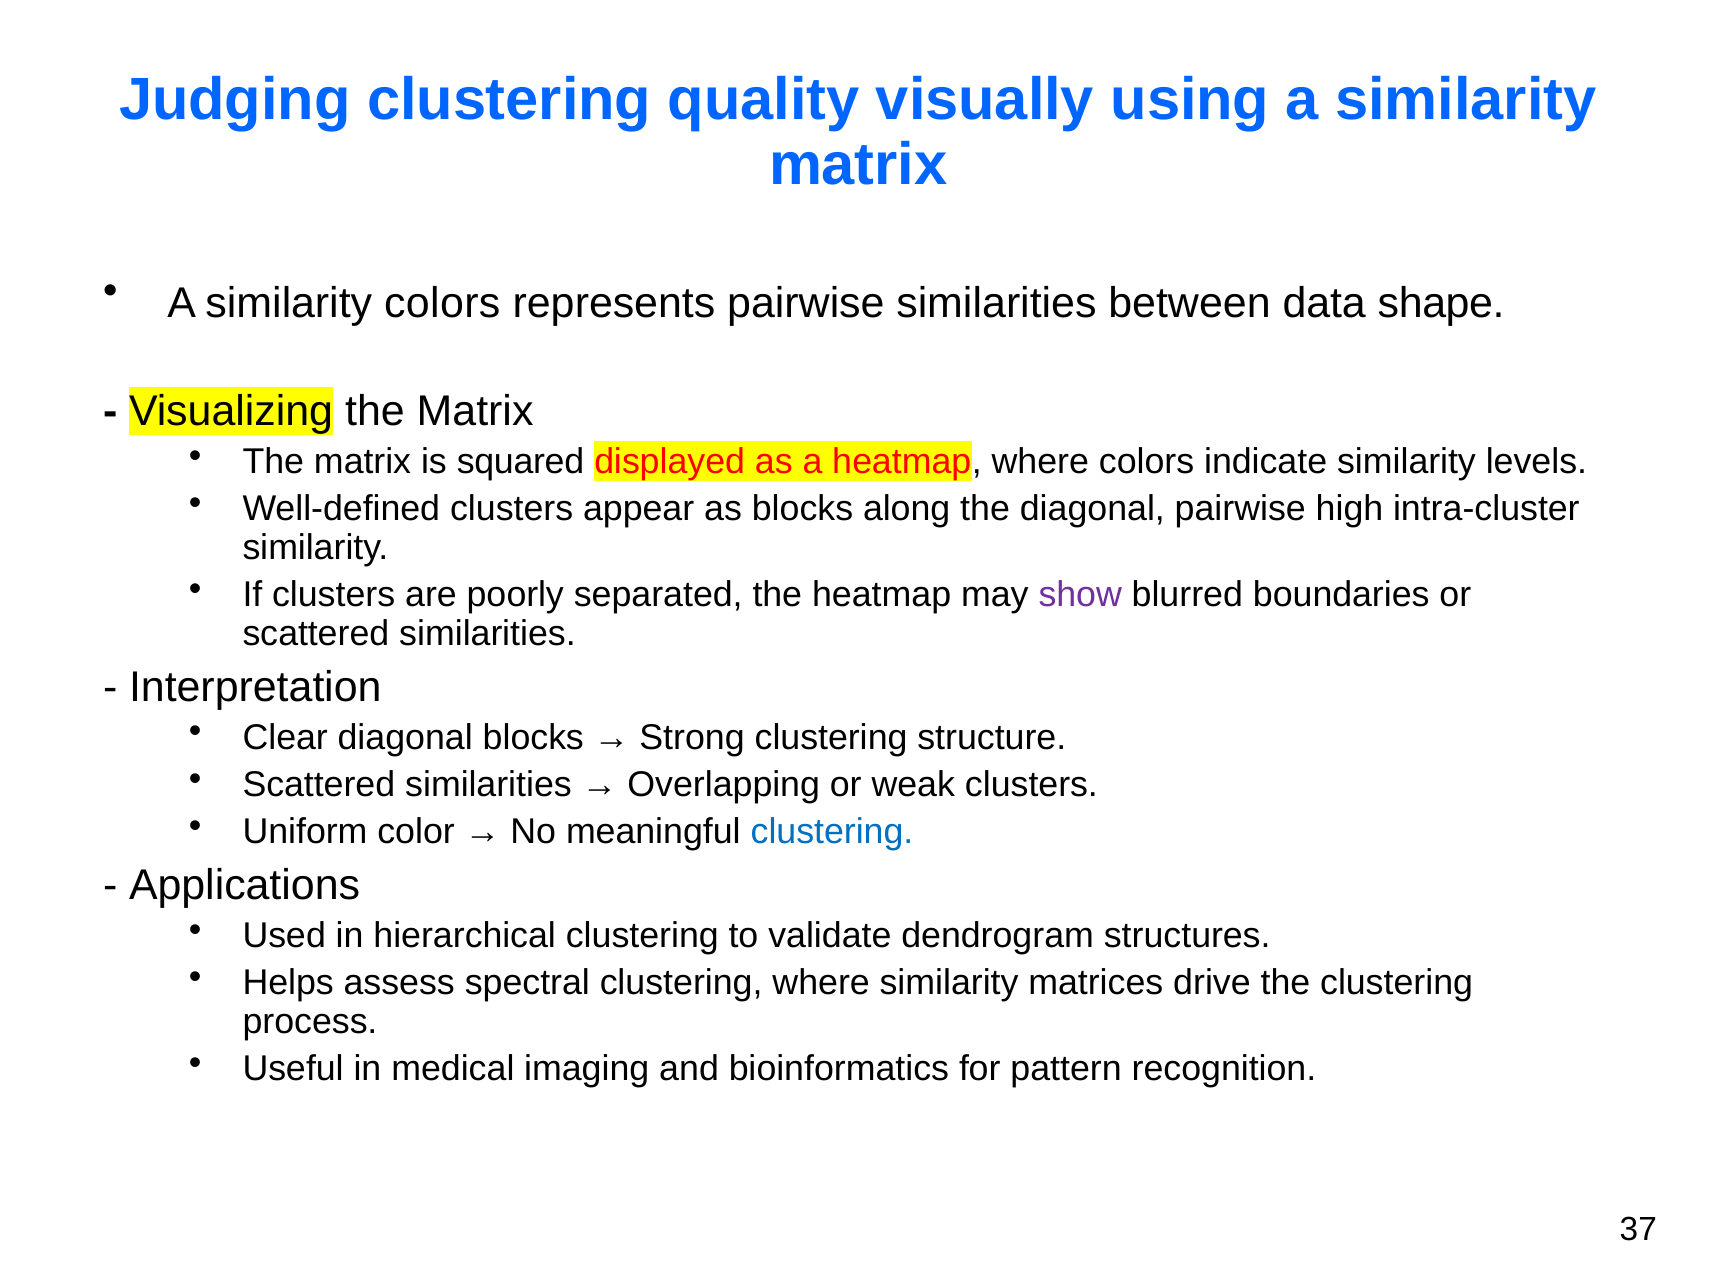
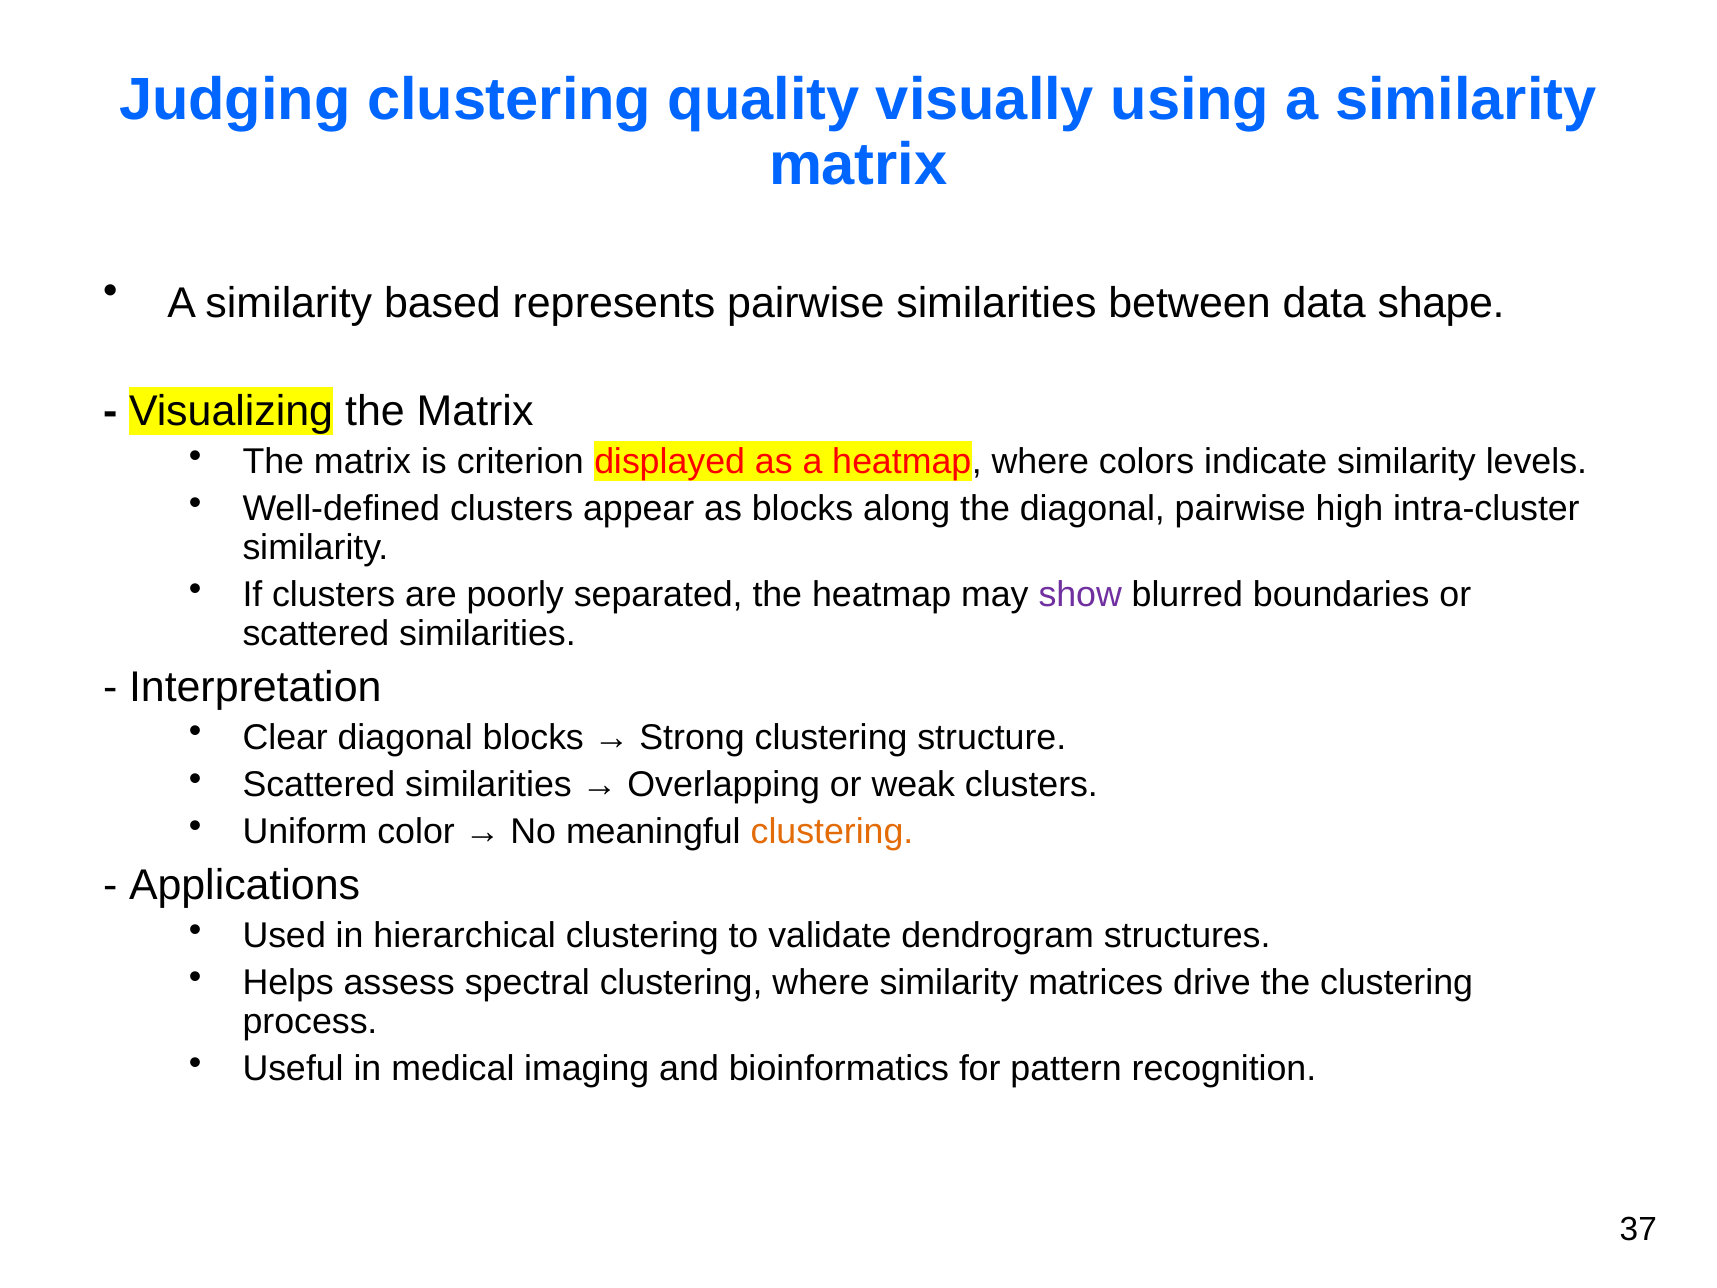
similarity colors: colors -> based (442, 304)
squared: squared -> criterion (520, 462)
clustering colour: blue -> orange (832, 832)
